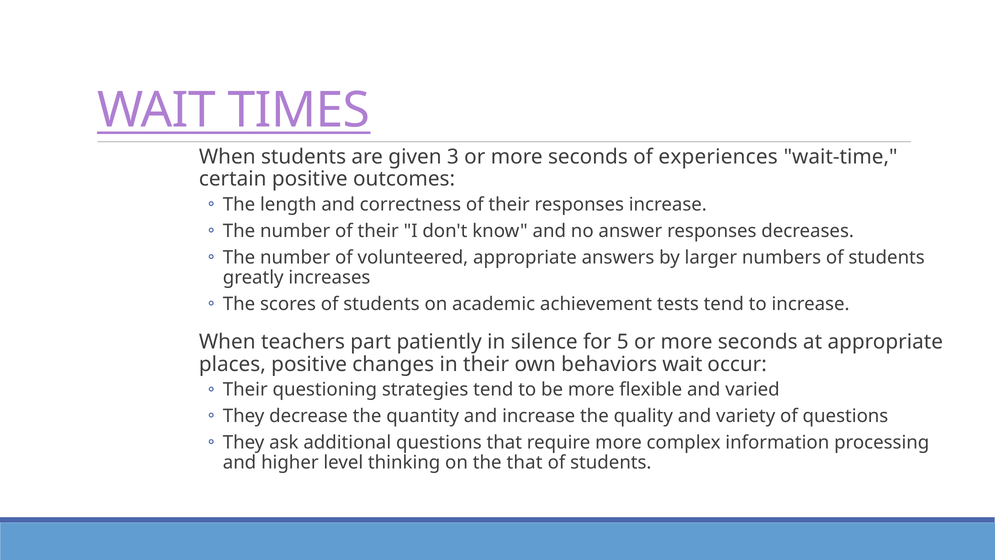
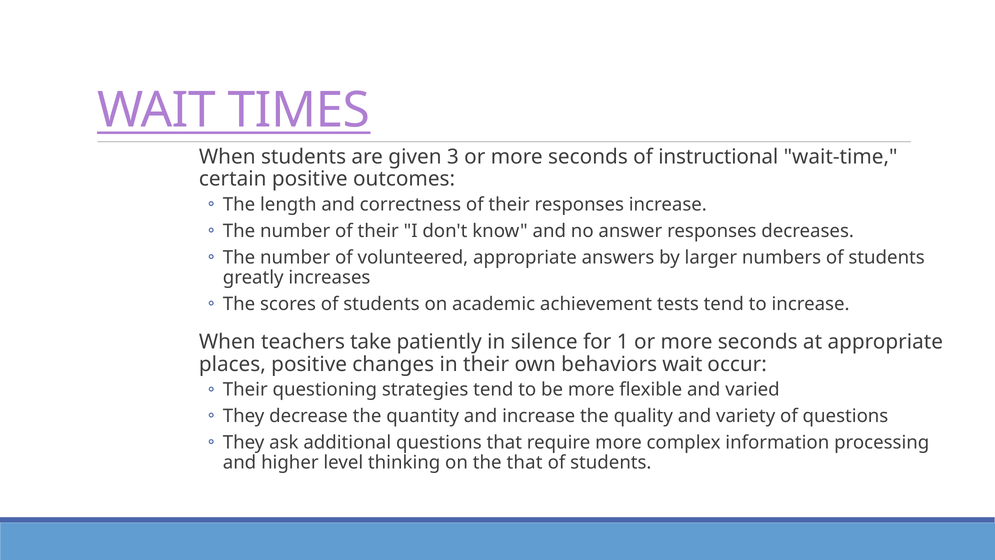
experiences: experiences -> instructional (718, 157)
part: part -> take (371, 342)
5: 5 -> 1 (623, 342)
